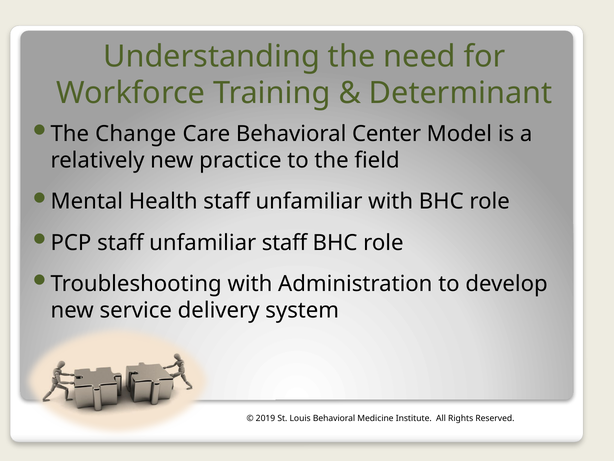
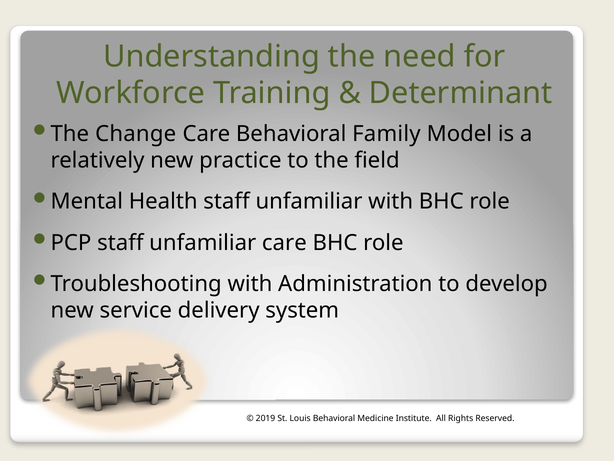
Center: Center -> Family (386, 134)
unfamiliar staff: staff -> care (284, 242)
